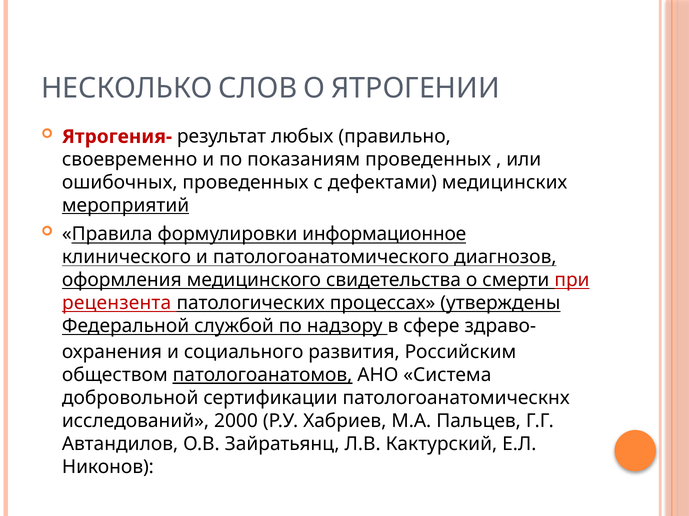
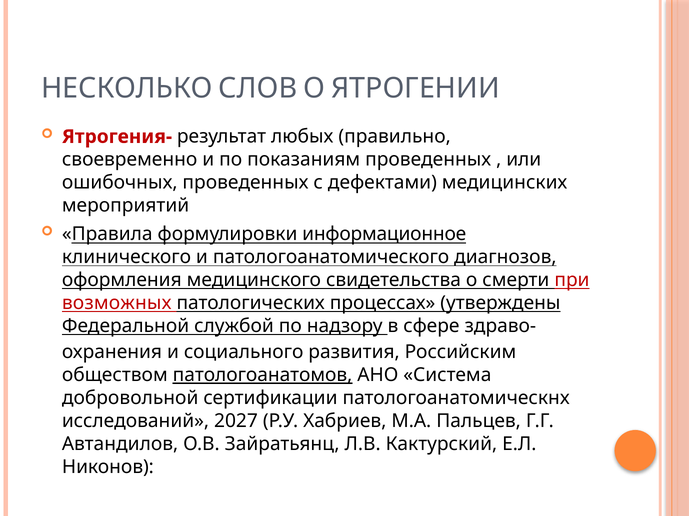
мероприятий underline: present -> none (126, 206)
рецензента: рецензента -> возможных (117, 303)
2000: 2000 -> 2027 (236, 421)
